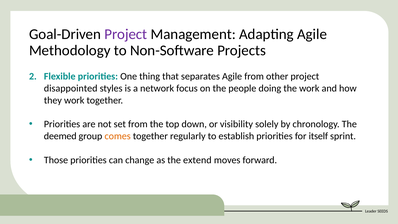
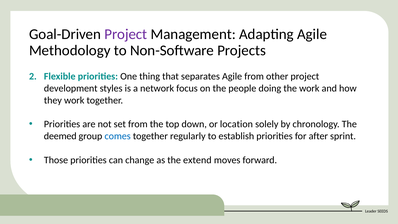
disappointed: disappointed -> development (71, 88)
visibility: visibility -> location (236, 124)
comes colour: orange -> blue (118, 136)
itself: itself -> after (318, 136)
